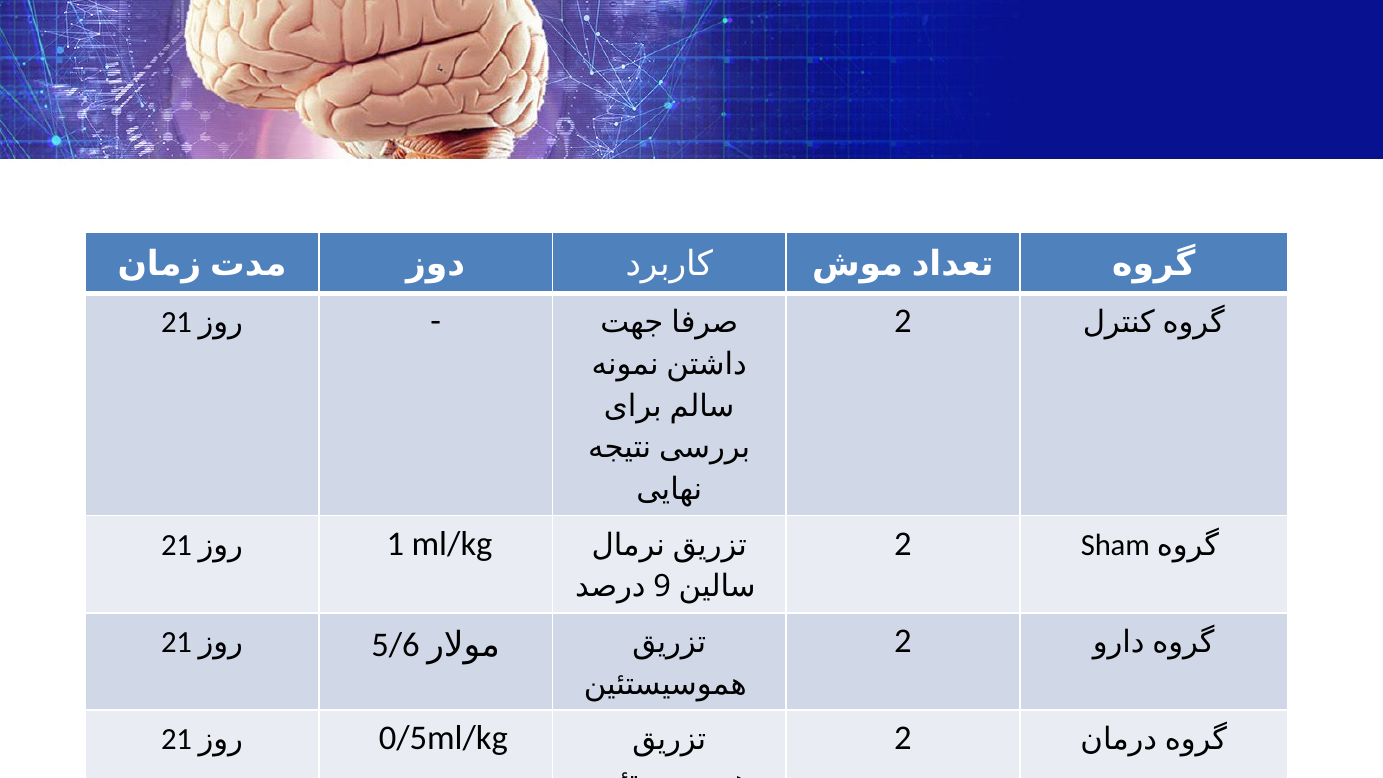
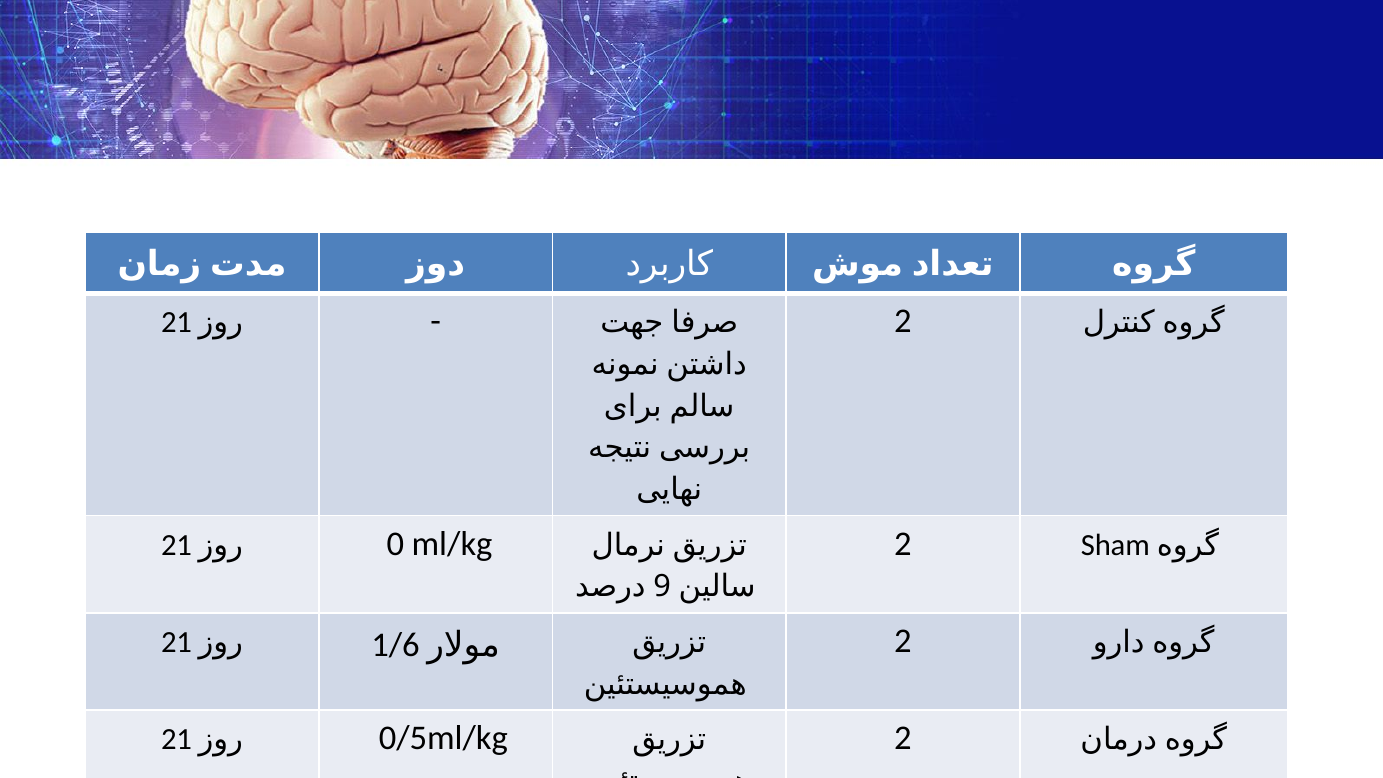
1: 1 -> 0 (395, 544)
5/6: 5/6 -> 1/6 (395, 645)
